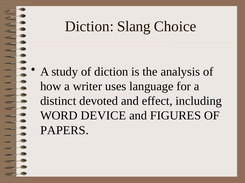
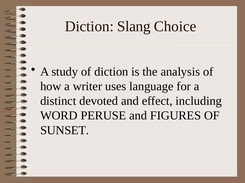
DEVICE: DEVICE -> PERUSE (103, 116)
PAPERS: PAPERS -> SUNSET (65, 131)
